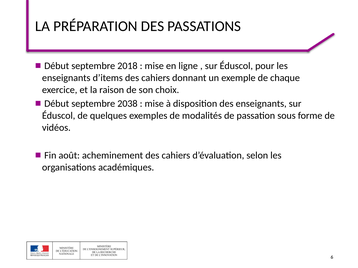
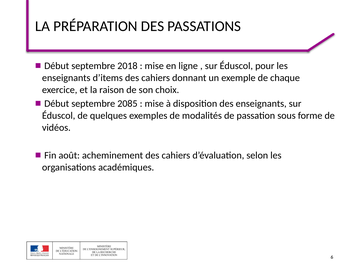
2038: 2038 -> 2085 (127, 104)
